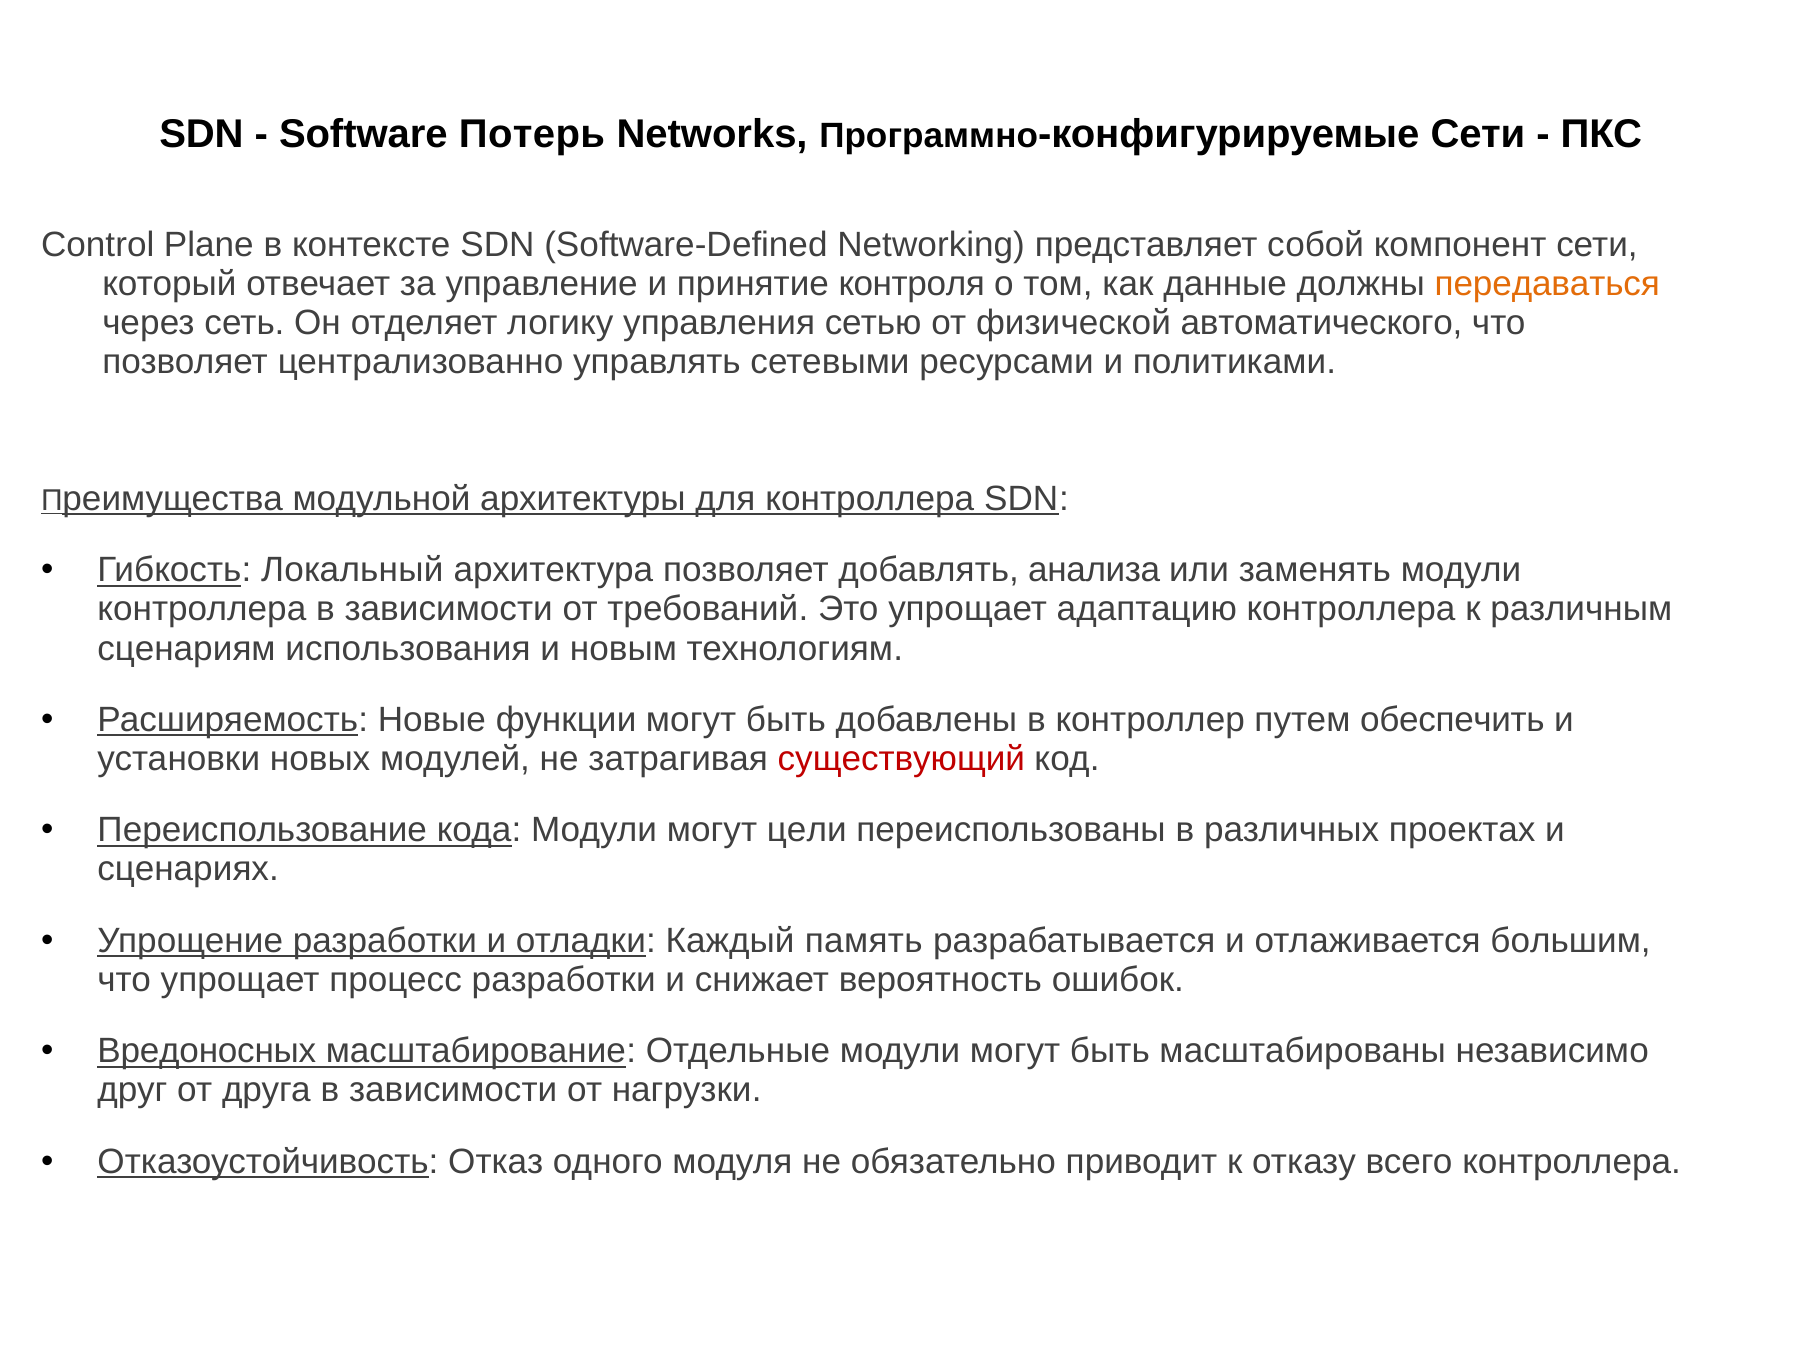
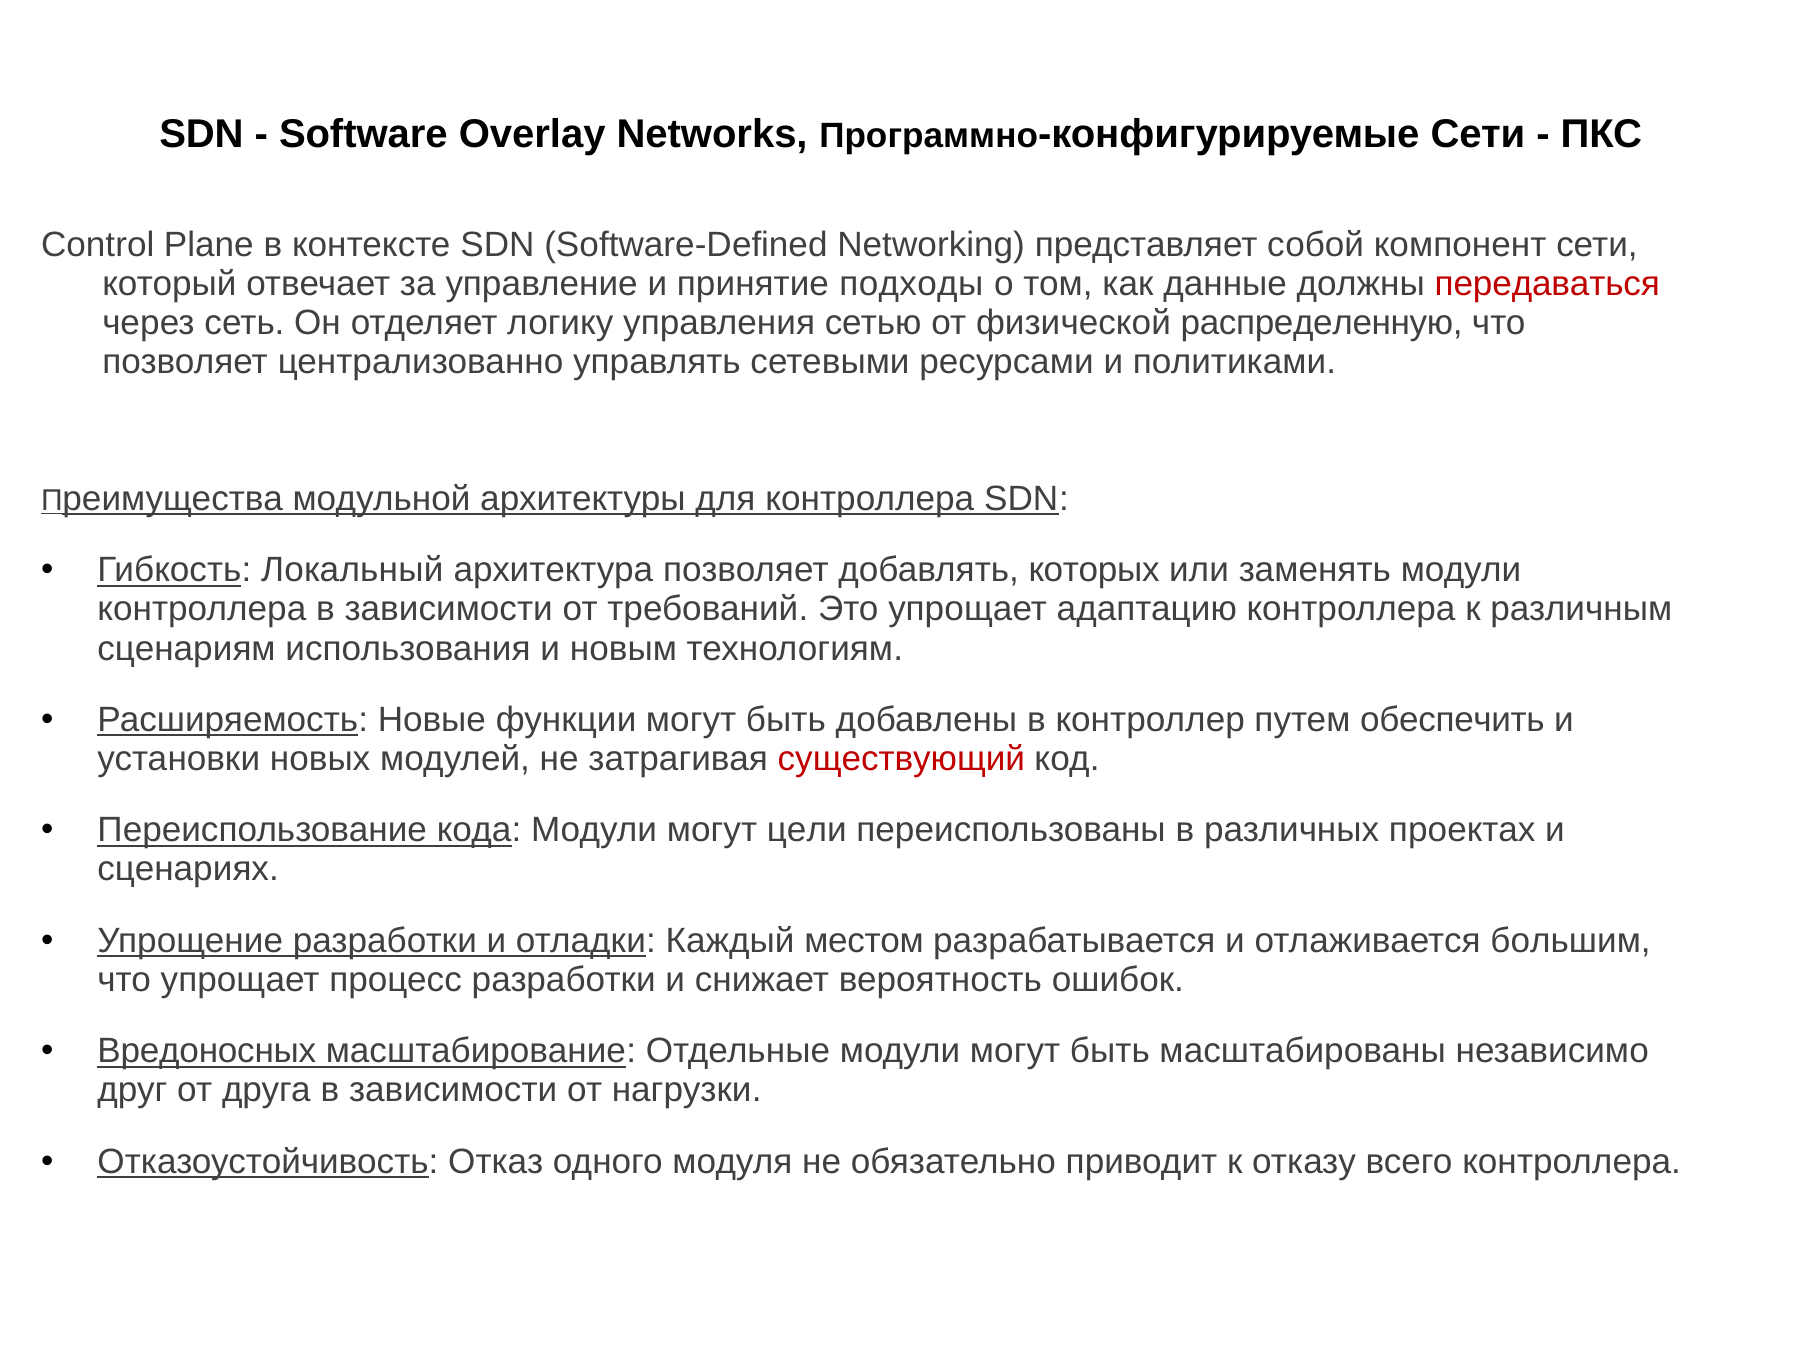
Потерь: Потерь -> Overlay (532, 134)
контроля: контроля -> подходы (911, 284)
передаваться colour: orange -> red (1547, 284)
автоматического: автоматического -> распределенную (1322, 323)
анализа: анализа -> которых (1094, 570)
память: память -> местом (864, 941)
